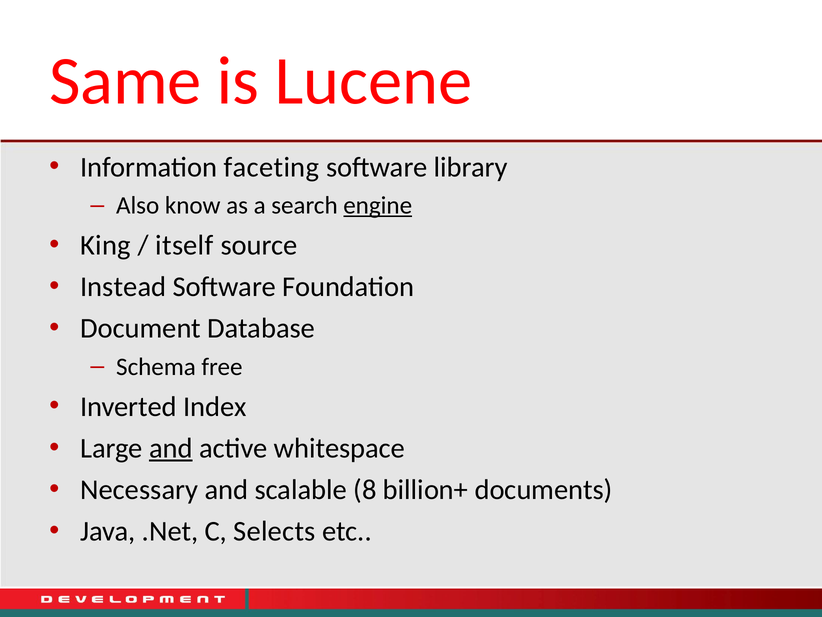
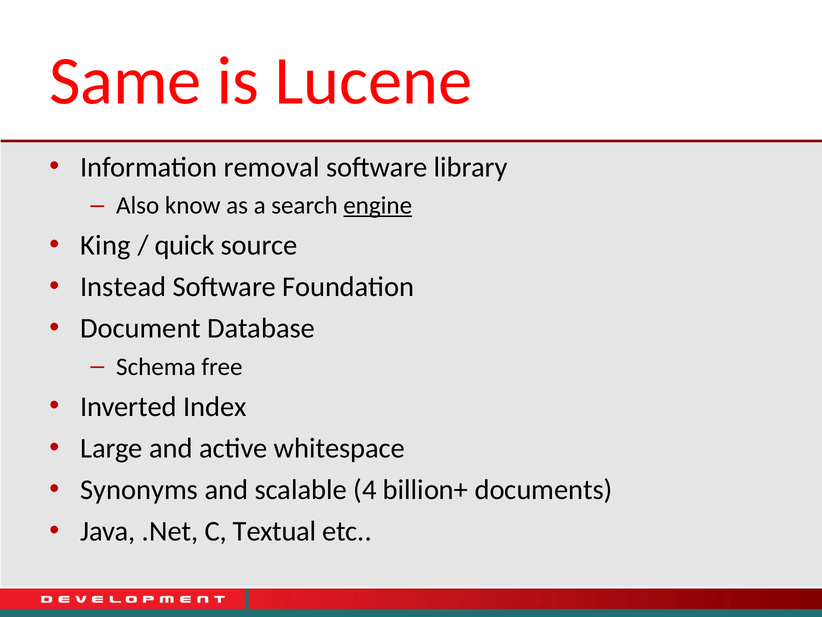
faceting: faceting -> removal (272, 167)
itself: itself -> quick (185, 245)
and underline: present -> none (171, 448)
Necessary: Necessary -> Synonyms (139, 489)
8: 8 -> 4 (365, 489)
Selects: Selects -> Textual (275, 531)
